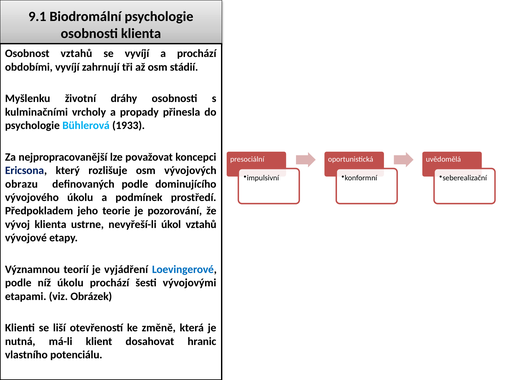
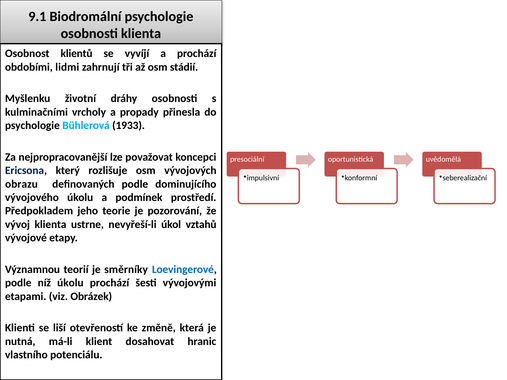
Osobnost vztahů: vztahů -> klientů (77, 54)
obdobími vyvíjí: vyvíjí -> lidmi (67, 67)
vyjádření: vyjádření -> směrníky (126, 270)
